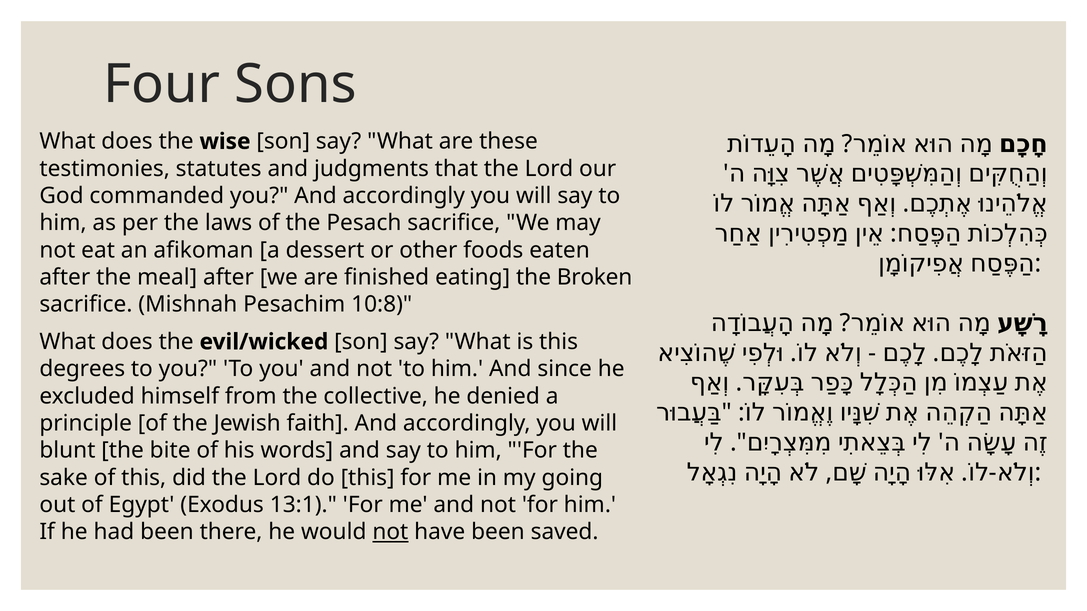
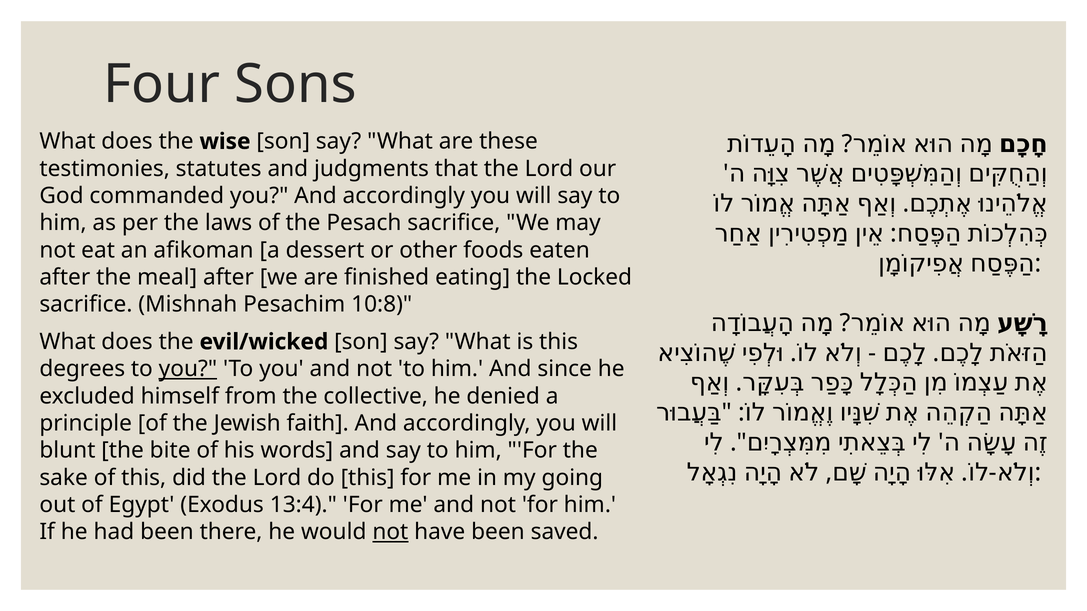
Broken: Broken -> Locked (594, 277)
you underline: none -> present (188, 369)
13:1: 13:1 -> 13:4 (303, 505)
